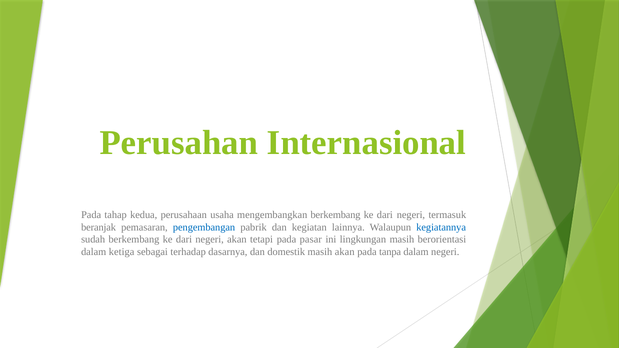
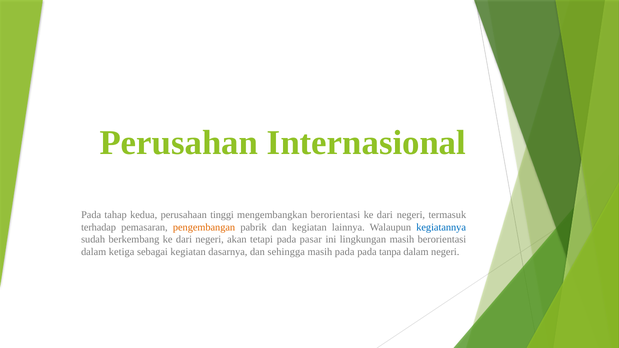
usaha: usaha -> tinggi (222, 215)
mengembangkan berkembang: berkembang -> berorientasi (335, 215)
beranjak: beranjak -> terhadap (99, 227)
pengembangan colour: blue -> orange (204, 227)
sebagai terhadap: terhadap -> kegiatan (188, 252)
domestik: domestik -> sehingga (286, 252)
masih akan: akan -> pada (345, 252)
